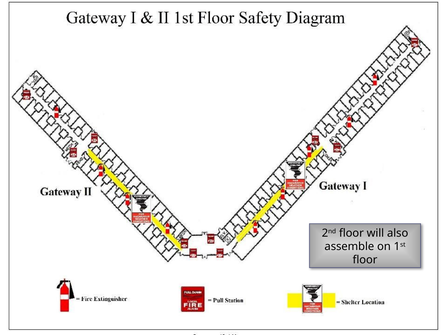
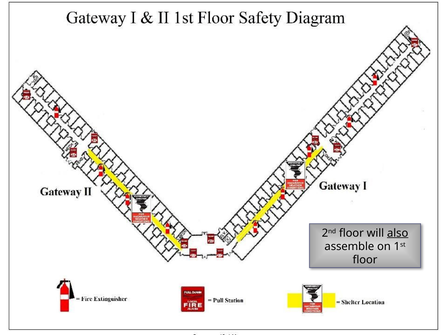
also underline: none -> present (398, 233)
